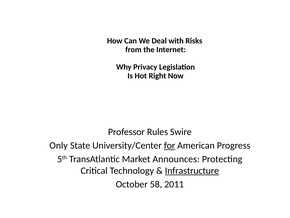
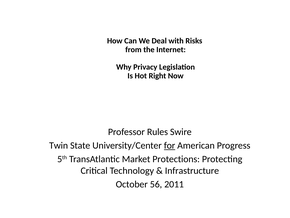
Only: Only -> Twin (59, 145)
Announces: Announces -> Protections (176, 159)
Infrastructure underline: present -> none (192, 170)
58: 58 -> 56 (156, 184)
